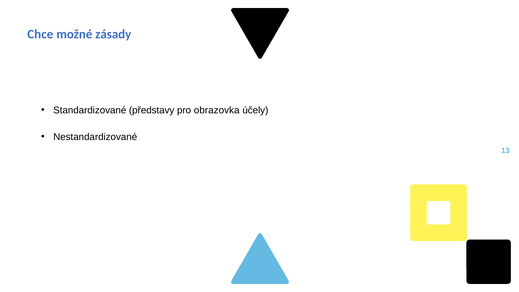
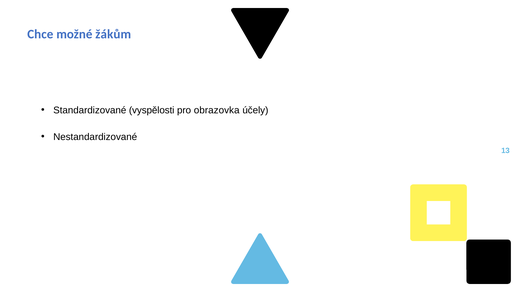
zásady: zásady -> žákům (113, 34)
představy: představy -> vyspělosti (152, 110)
